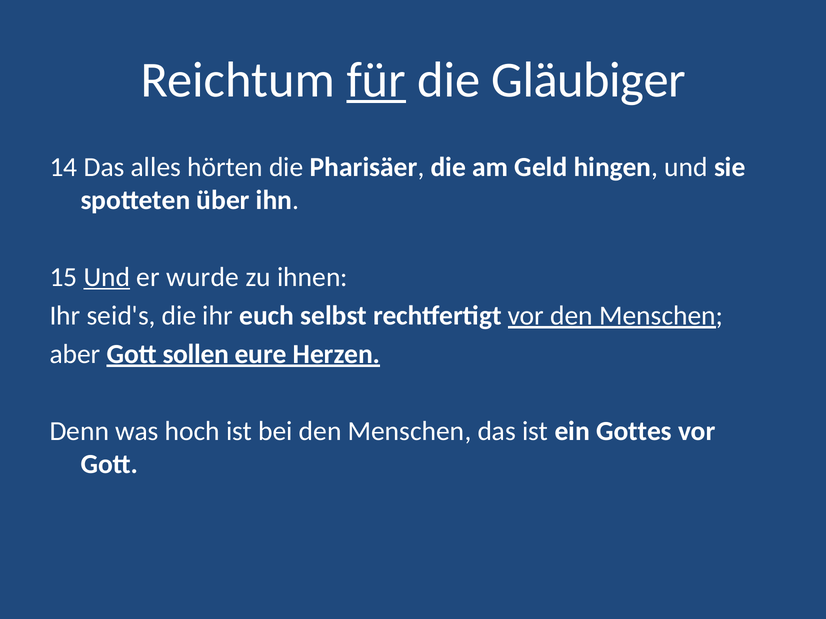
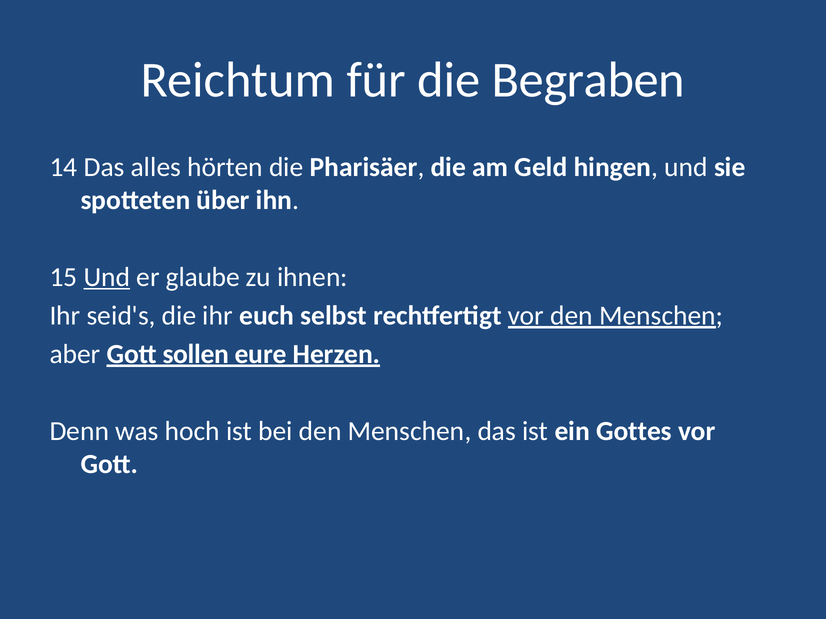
für underline: present -> none (376, 80)
Gläubiger: Gläubiger -> Begraben (588, 80)
wurde: wurde -> glaube (203, 277)
